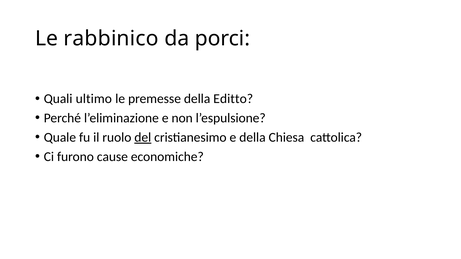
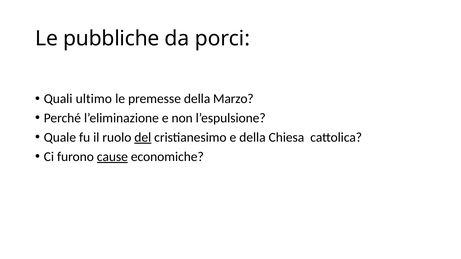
rabbinico: rabbinico -> pubbliche (111, 39)
Editto: Editto -> Marzo (233, 99)
cause underline: none -> present (112, 157)
